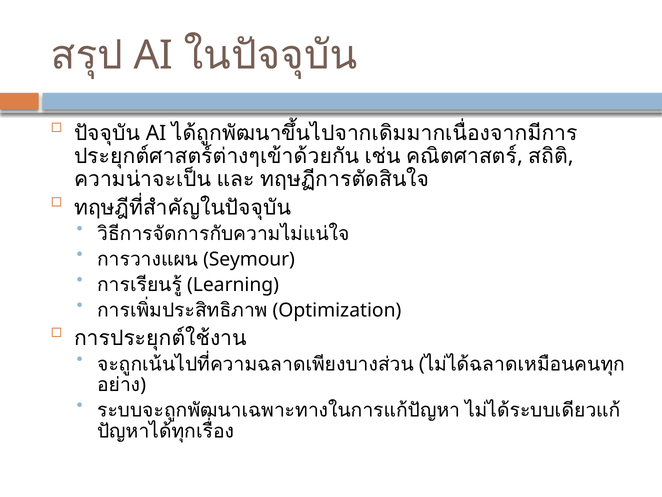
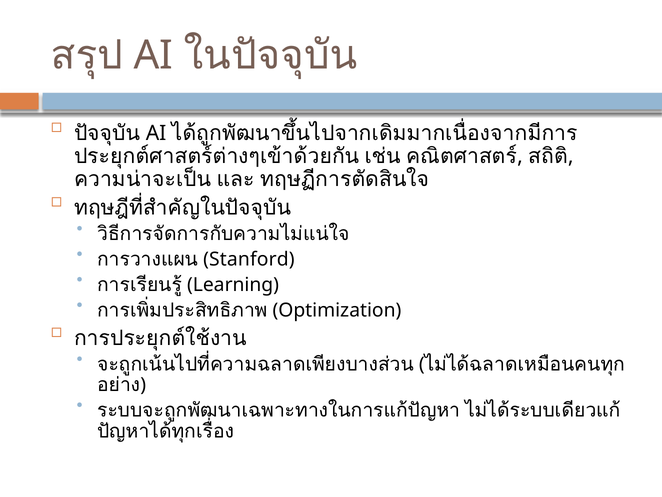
Seymour: Seymour -> Stanford (249, 259)
